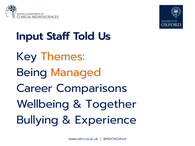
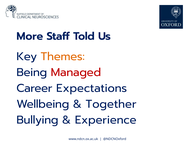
Input: Input -> More (30, 36)
Managed colour: orange -> red (76, 72)
Comparisons: Comparisons -> Expectations (92, 88)
